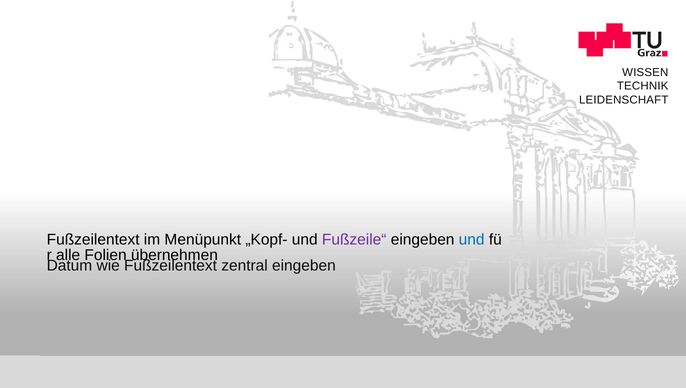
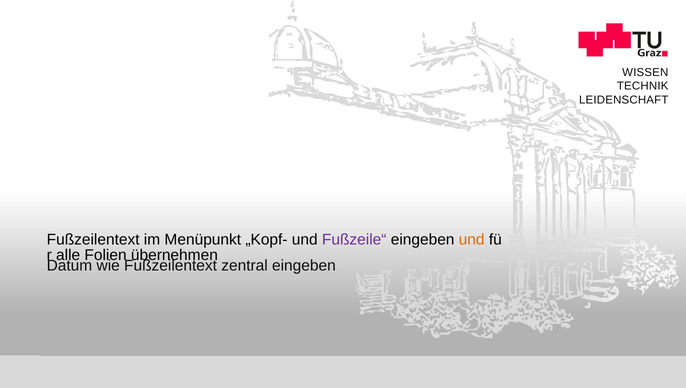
und colour: blue -> orange (472, 239)
